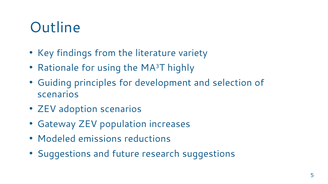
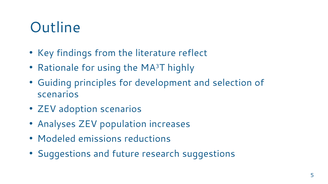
variety: variety -> reflect (193, 53)
Gateway: Gateway -> Analyses (56, 124)
